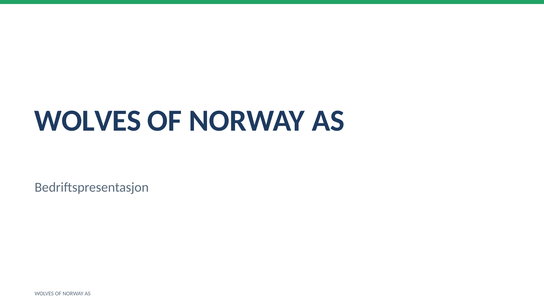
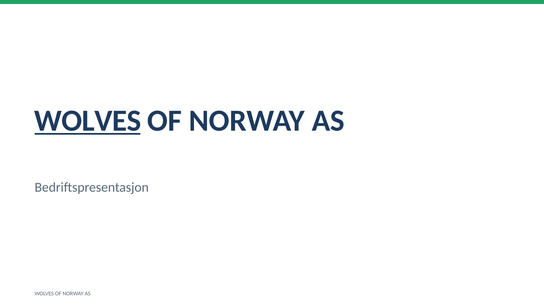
WOLVES underline: none -> present (88, 121)
